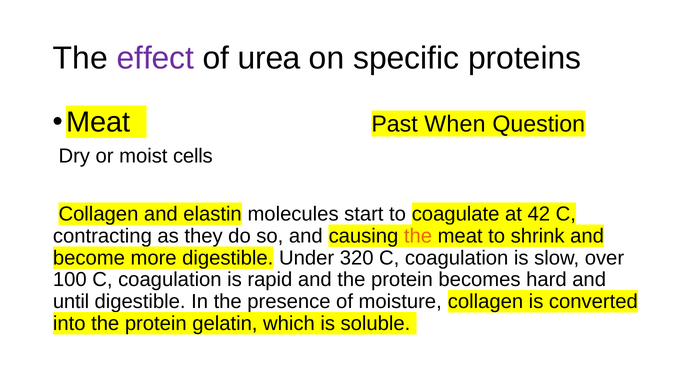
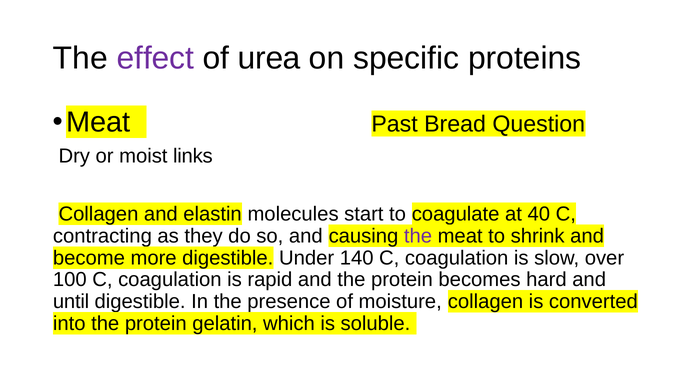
When: When -> Bread (455, 124)
cells: cells -> links (193, 156)
42: 42 -> 40 (539, 214)
the colour: orange -> purple (418, 236)
320: 320 -> 140 (357, 258)
